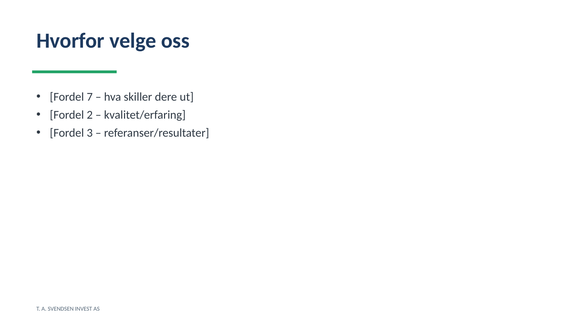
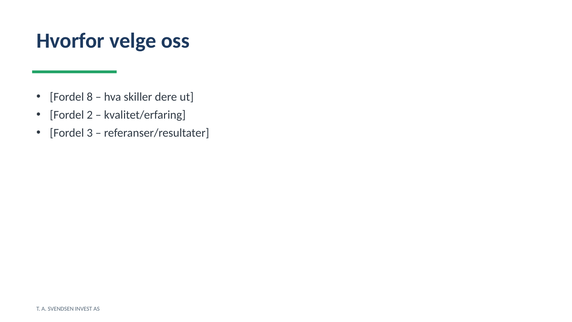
7: 7 -> 8 (90, 97)
